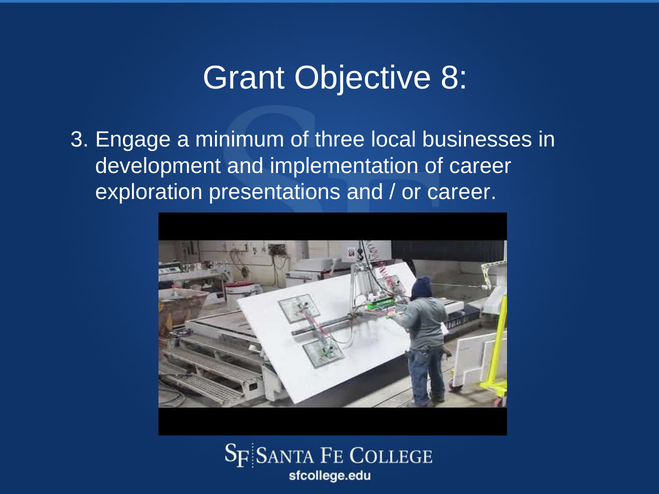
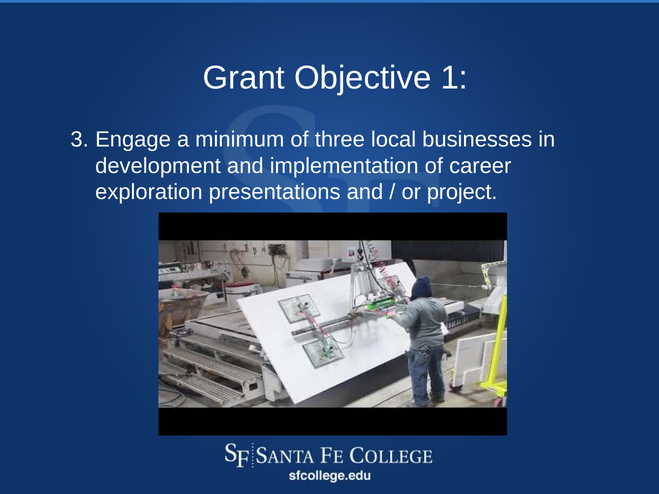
8: 8 -> 1 (454, 78)
or career: career -> project (462, 192)
